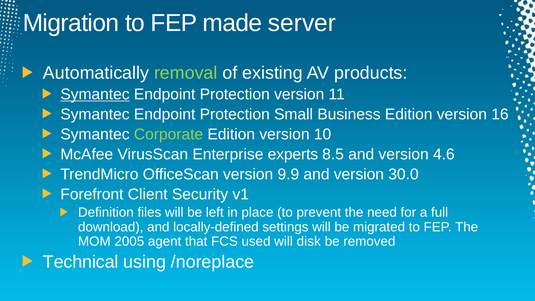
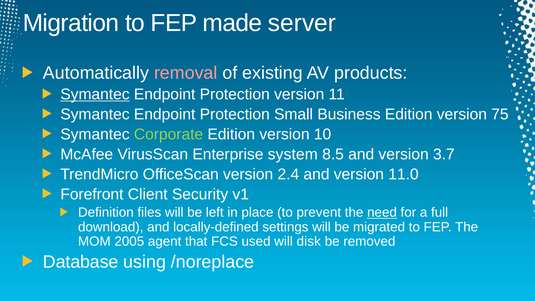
removal colour: light green -> pink (186, 73)
16: 16 -> 75 (500, 114)
experts: experts -> system (293, 154)
4.6: 4.6 -> 3.7 (444, 154)
9.9: 9.9 -> 2.4 (288, 174)
30.0: 30.0 -> 11.0 (403, 174)
need underline: none -> present (382, 213)
Technical: Technical -> Database (81, 262)
